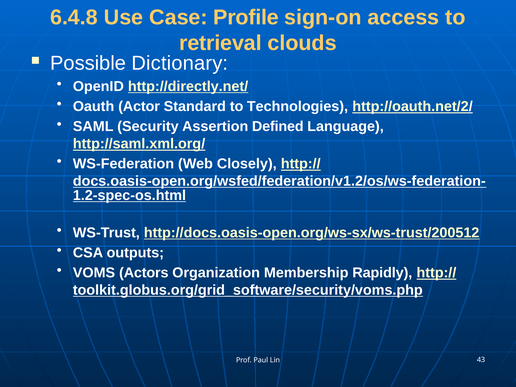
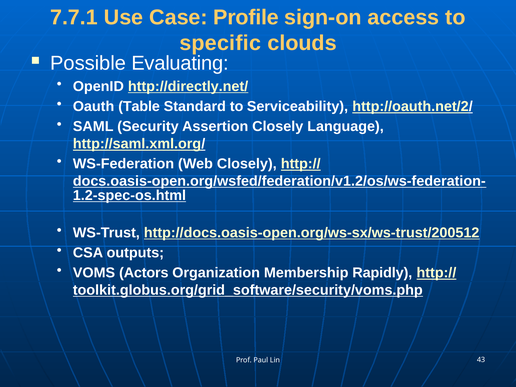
6.4.8: 6.4.8 -> 7.7.1 (74, 17)
retrieval: retrieval -> specific (220, 43)
Dictionary: Dictionary -> Evaluating (180, 63)
Actor: Actor -> Table (139, 107)
Technologies: Technologies -> Serviceability (297, 107)
Assertion Defined: Defined -> Closely (278, 127)
